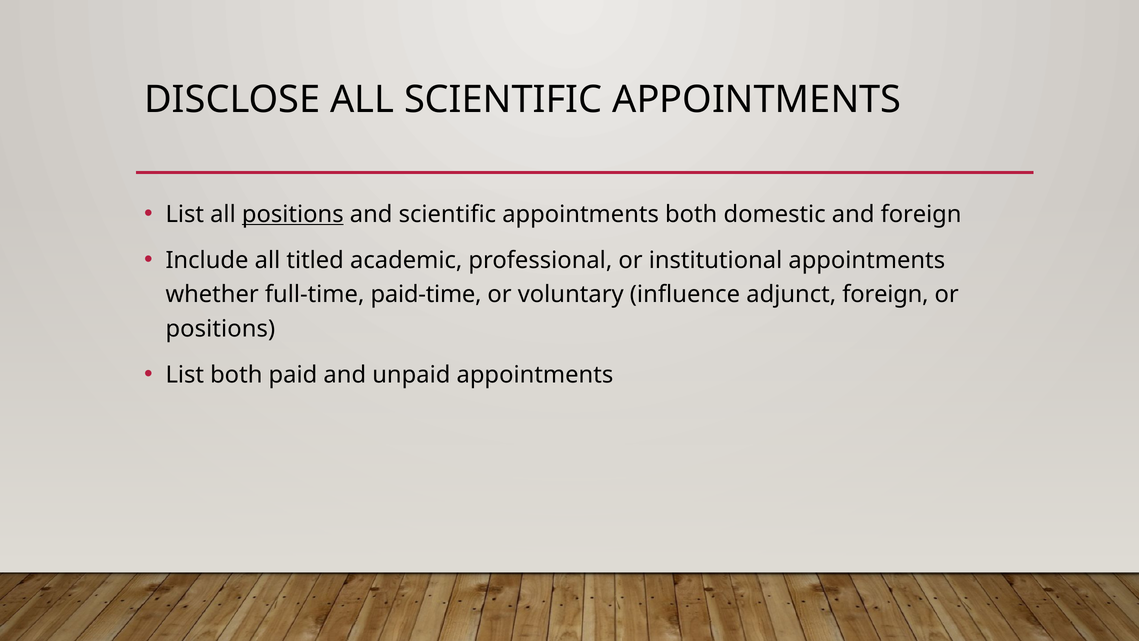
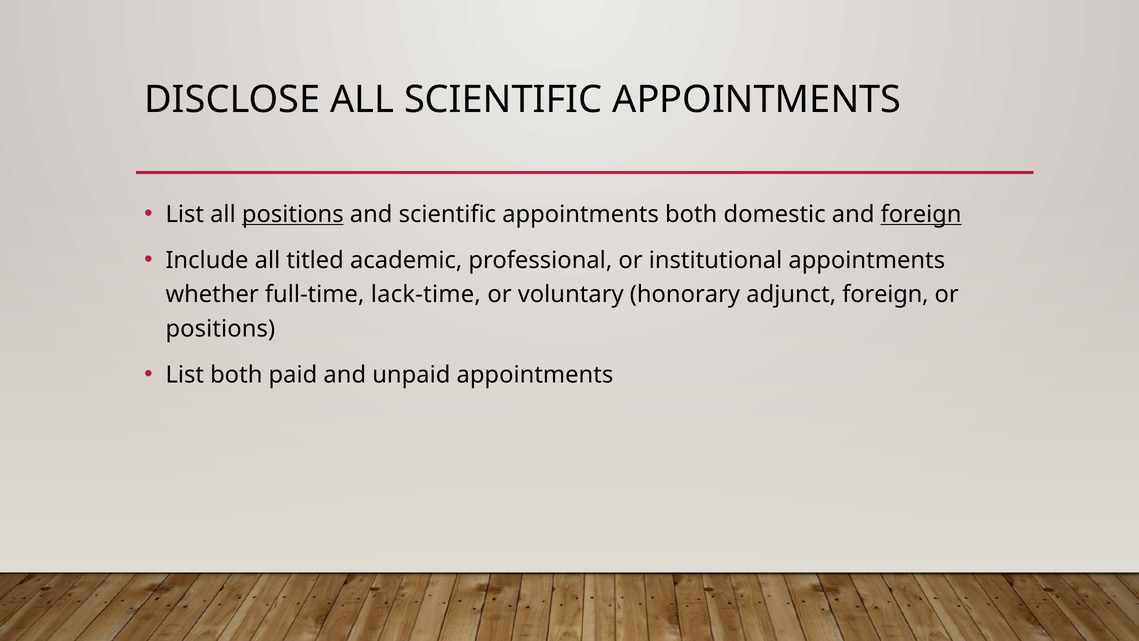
foreign underline: none -> present (921, 214)
paid-time: paid-time -> lack-time (426, 294)
influence: influence -> honorary (685, 294)
